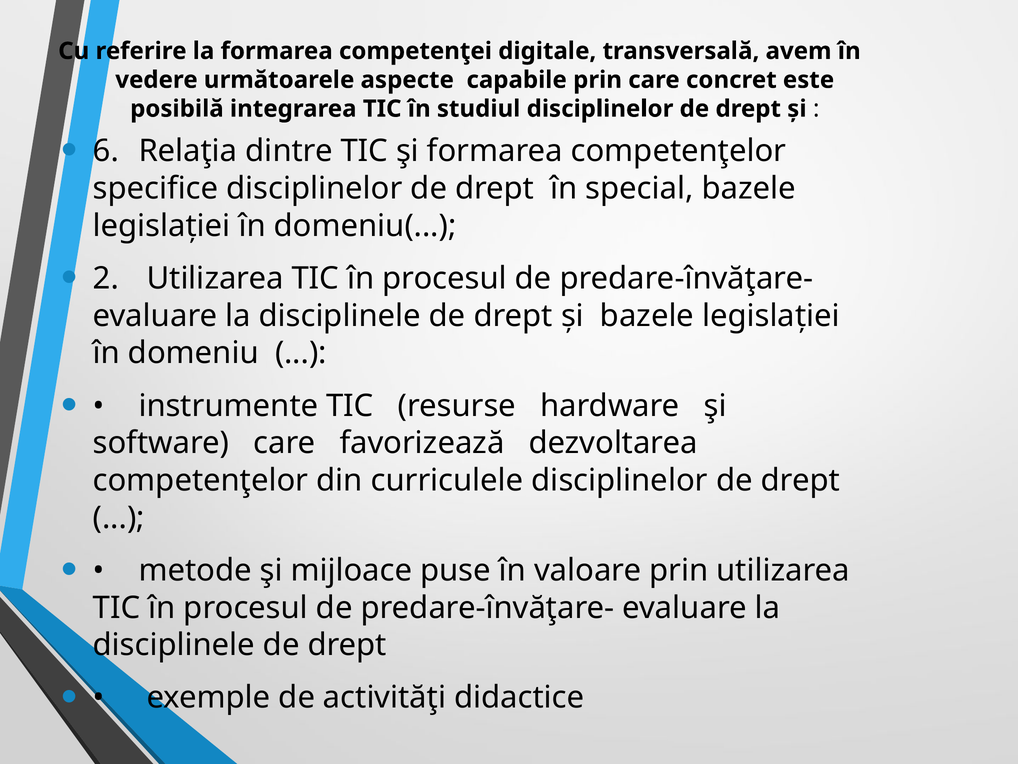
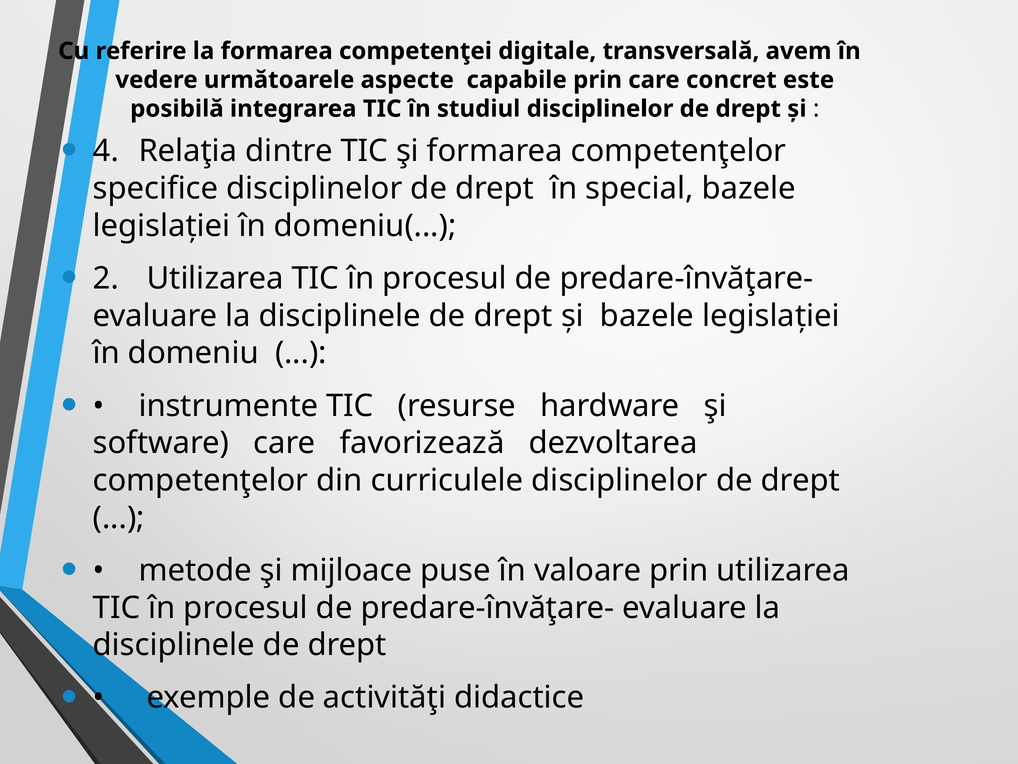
6: 6 -> 4 (106, 151)
